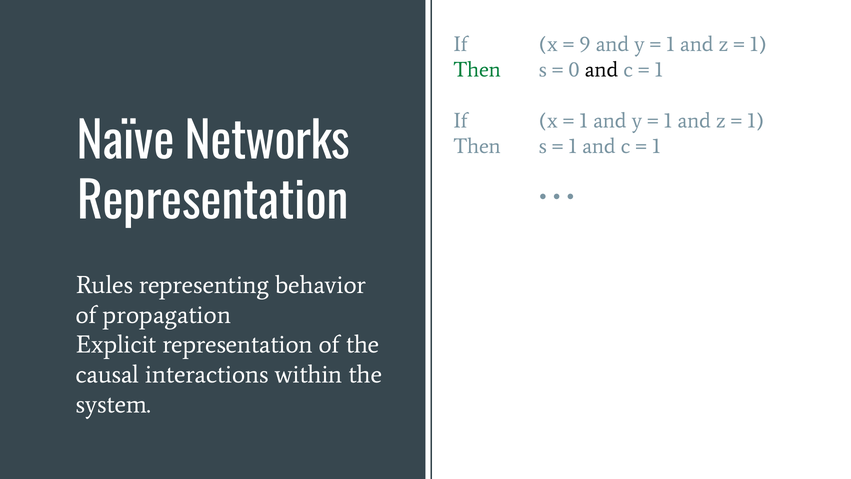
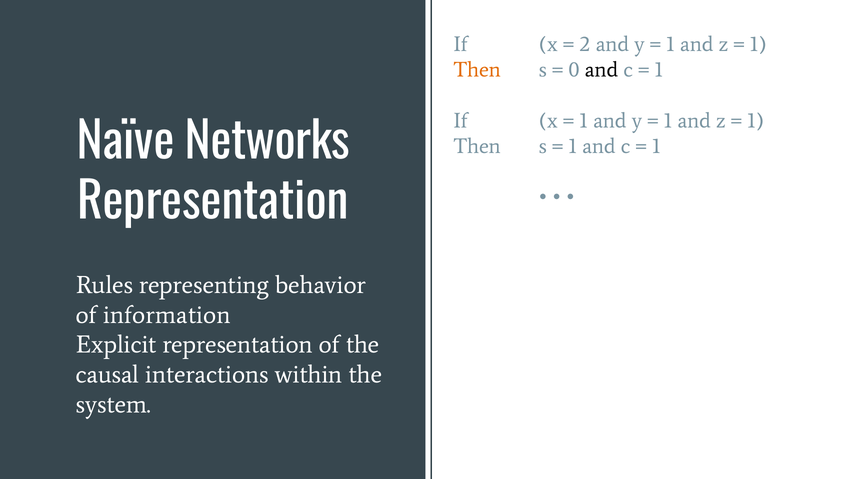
9: 9 -> 2 (585, 44)
Then colour: green -> orange (477, 70)
propagation: propagation -> information (167, 315)
